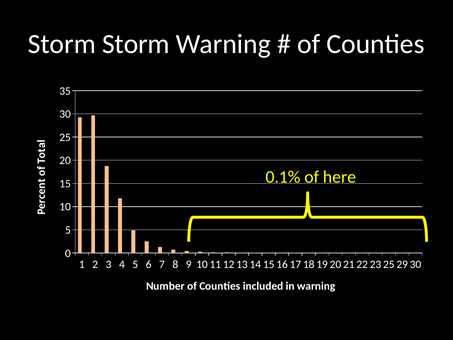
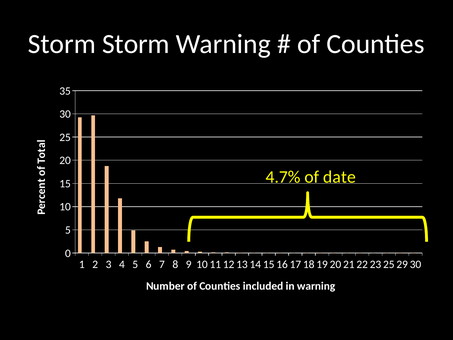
0.1%: 0.1% -> 4.7% (283, 177)
here: here -> date (339, 177)
